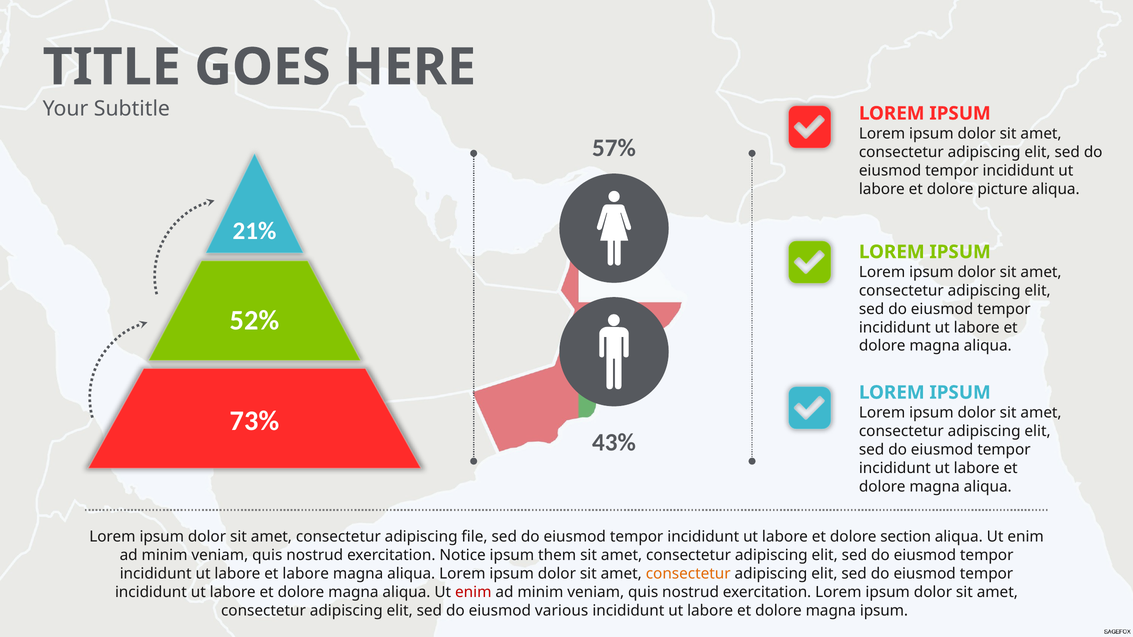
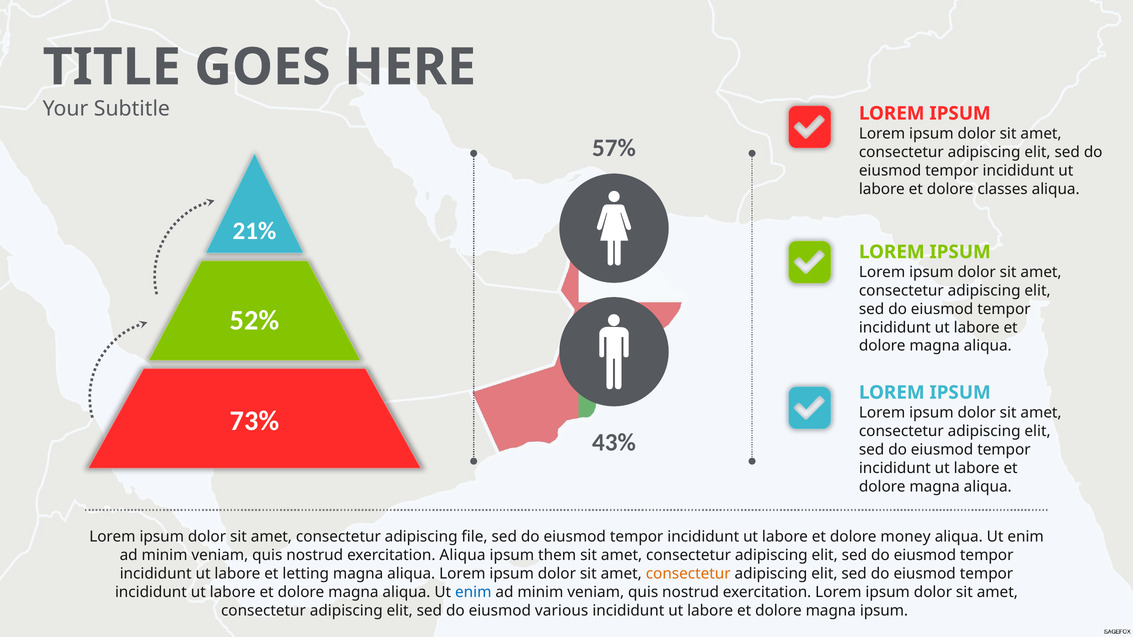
picture: picture -> classes (1003, 189)
section: section -> money (906, 537)
exercitation Notice: Notice -> Aliqua (463, 556)
et labore: labore -> letting (306, 574)
enim colour: red -> blue (473, 592)
